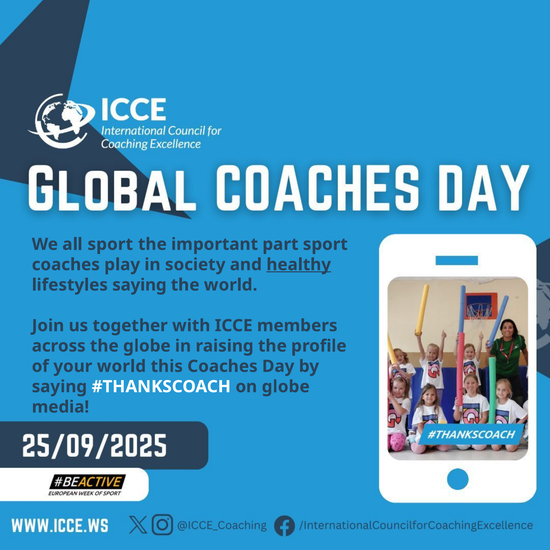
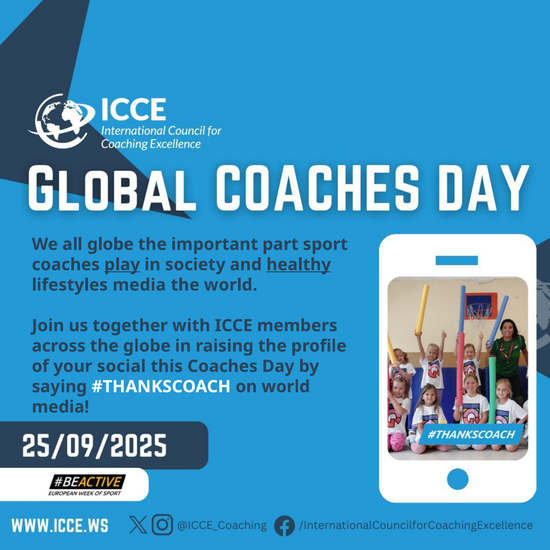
all sport: sport -> globe (110, 244)
play underline: none -> present (122, 265)
lifestyles saying: saying -> media (139, 285)
your world: world -> social (121, 366)
on globe: globe -> world (286, 387)
